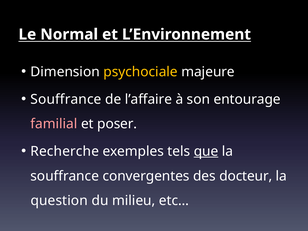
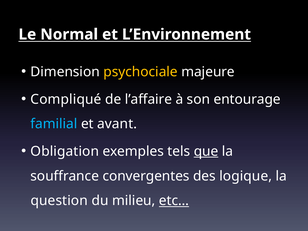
Souffrance: Souffrance -> Compliqué (66, 99)
familial colour: pink -> light blue (54, 124)
poser: poser -> avant (117, 124)
Recherche: Recherche -> Obligation (65, 151)
docteur: docteur -> logique (246, 176)
etc… underline: none -> present (174, 201)
